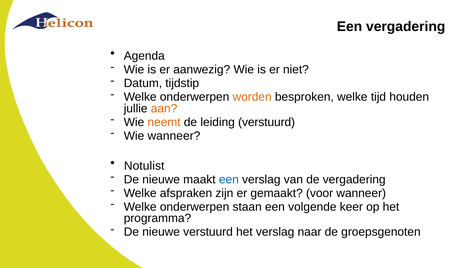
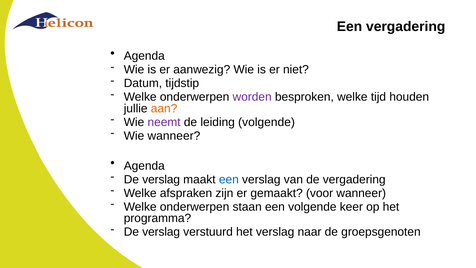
worden colour: orange -> purple (252, 97)
neemt colour: orange -> purple (164, 122)
leiding verstuurd: verstuurd -> volgende (267, 122)
Notulist: Notulist -> Agenda (144, 166)
nieuwe: nieuwe -> verslag (161, 179)
nieuwe: nieuwe -> verslag (161, 232)
